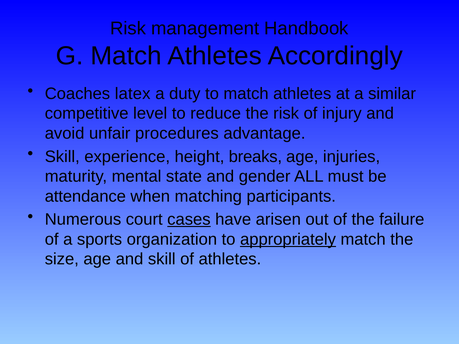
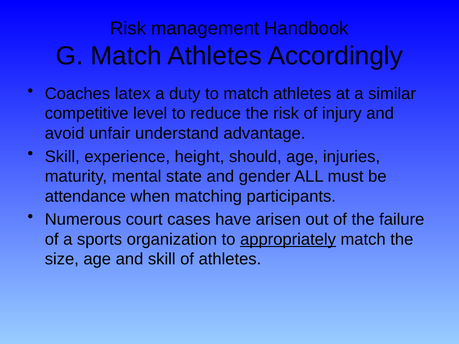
procedures: procedures -> understand (177, 133)
breaks: breaks -> should (255, 157)
cases underline: present -> none (189, 220)
